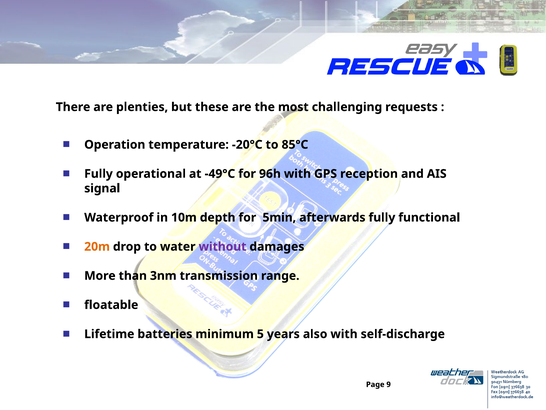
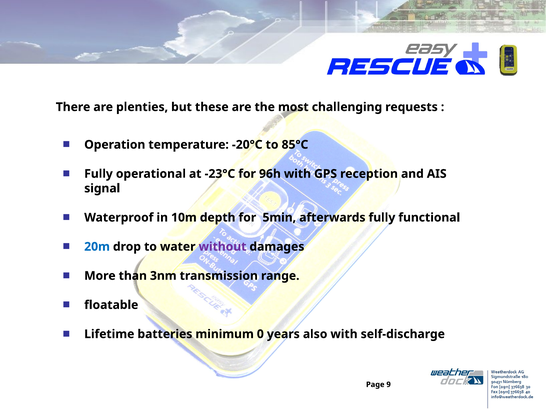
-49°C: -49°C -> -23°C (220, 174)
20m colour: orange -> blue (97, 246)
5: 5 -> 0 (260, 334)
